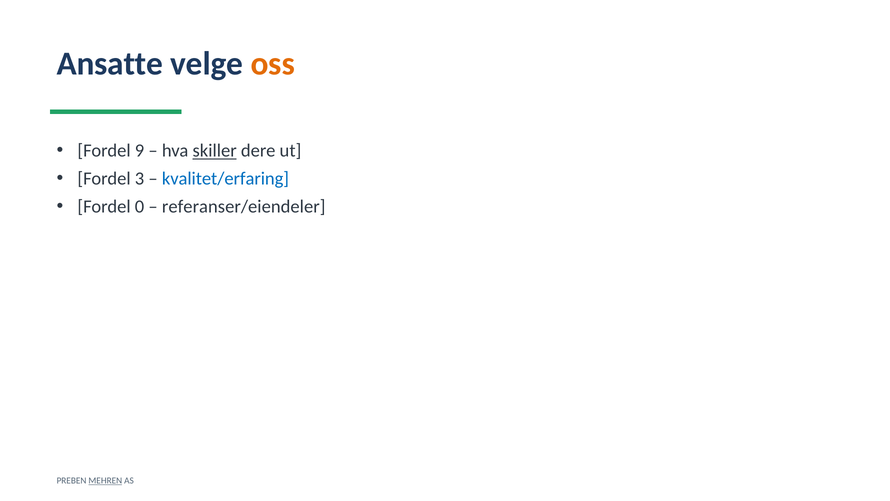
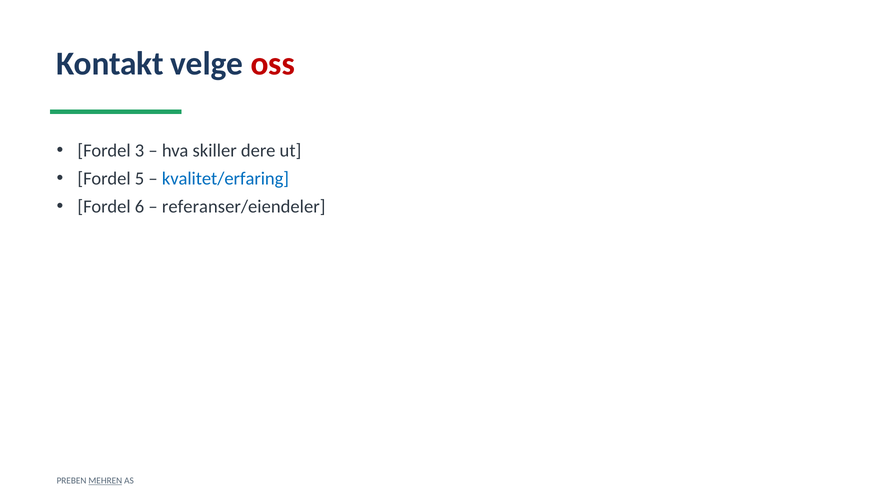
Ansatte: Ansatte -> Kontakt (110, 64)
oss colour: orange -> red (273, 64)
9: 9 -> 3 (140, 151)
skiller underline: present -> none (215, 151)
3: 3 -> 5 (140, 179)
0: 0 -> 6 (140, 206)
